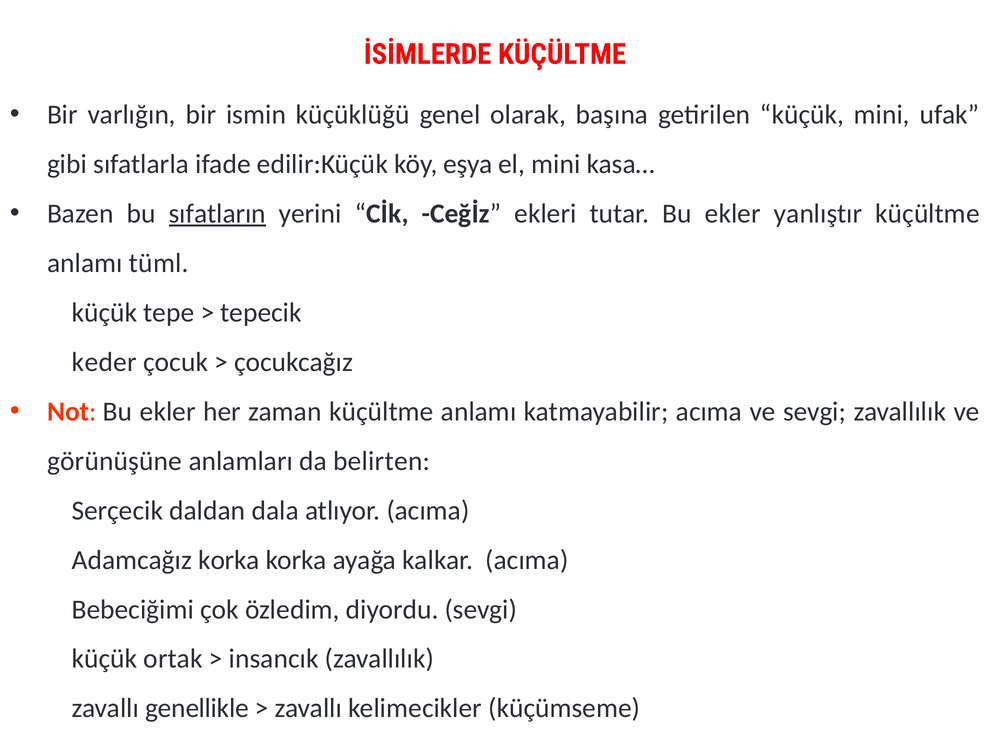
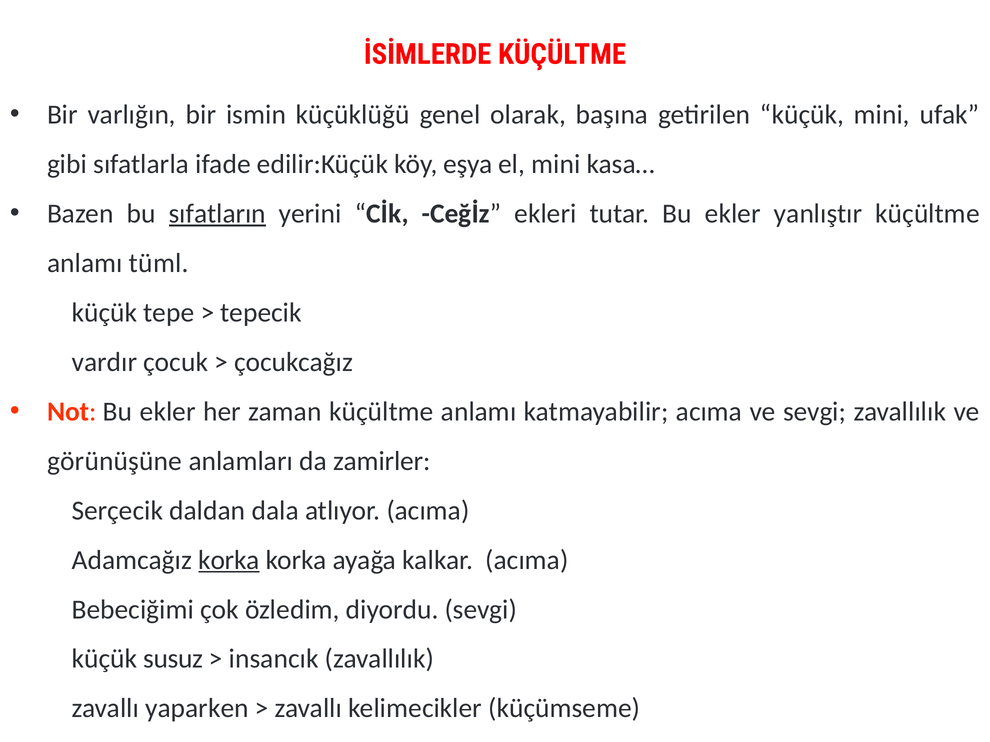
keder: keder -> vardır (105, 362)
belirten: belirten -> zamirler (382, 461)
korka underline: none -> present (229, 560)
ortak: ortak -> susuz (173, 659)
genellikle: genellikle -> yaparken (197, 709)
